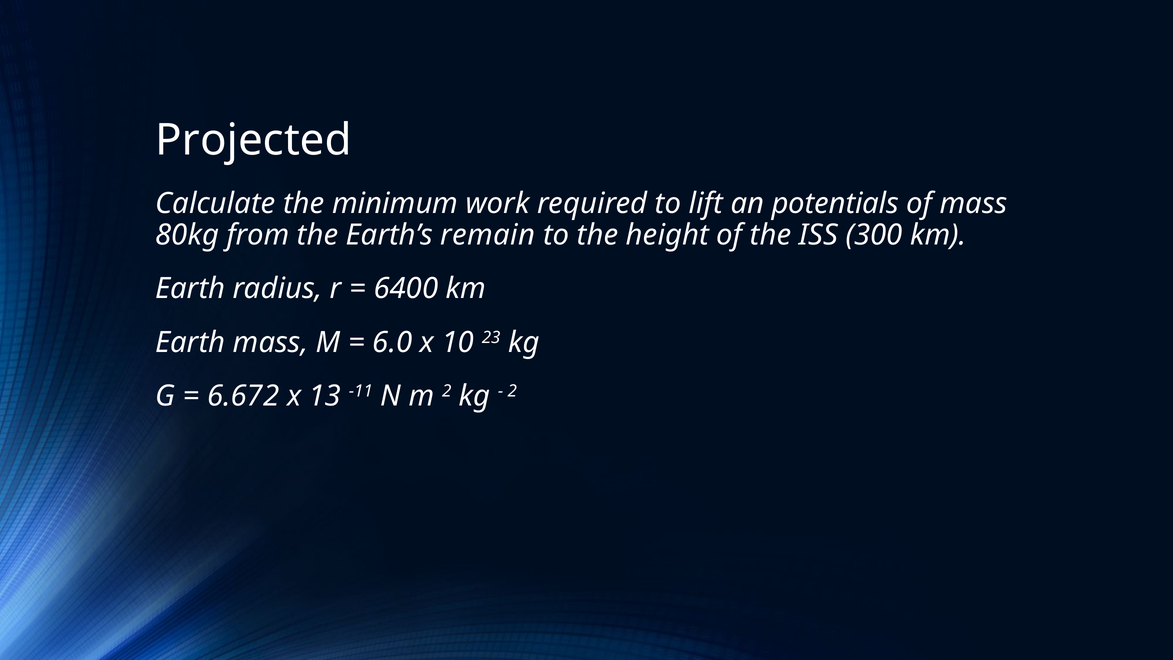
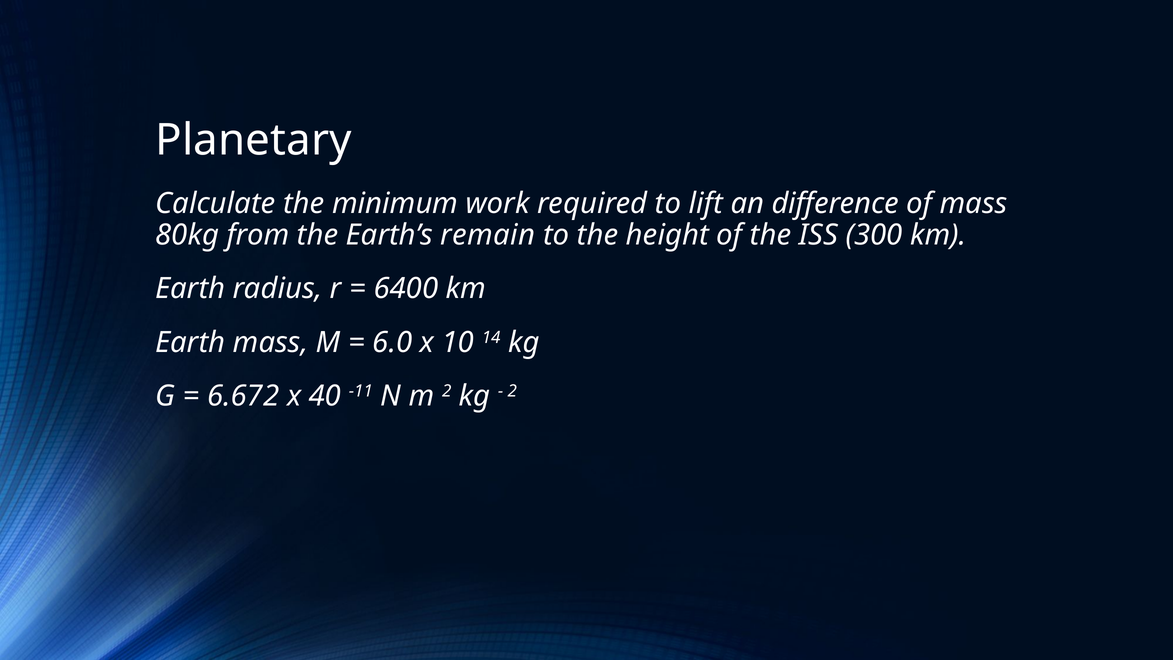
Projected: Projected -> Planetary (254, 140)
potentials: potentials -> difference (835, 203)
23: 23 -> 14 (491, 338)
13: 13 -> 40 (325, 396)
